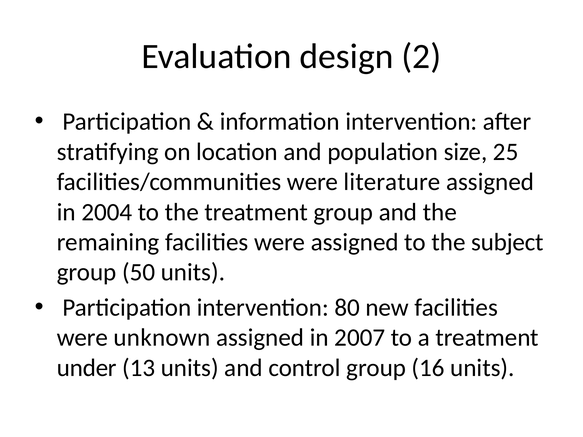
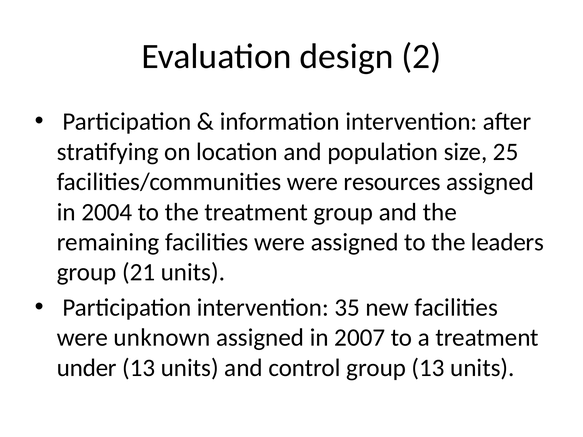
literature: literature -> resources (392, 182)
subject: subject -> leaders (507, 242)
50: 50 -> 21 (139, 272)
80: 80 -> 35 (347, 308)
group 16: 16 -> 13 (428, 368)
